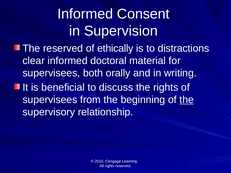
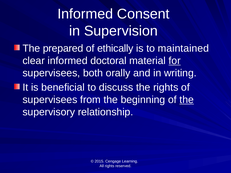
The reserved: reserved -> prepared (63, 48)
distractions: distractions -> maintained (183, 48)
for underline: none -> present (175, 61)
